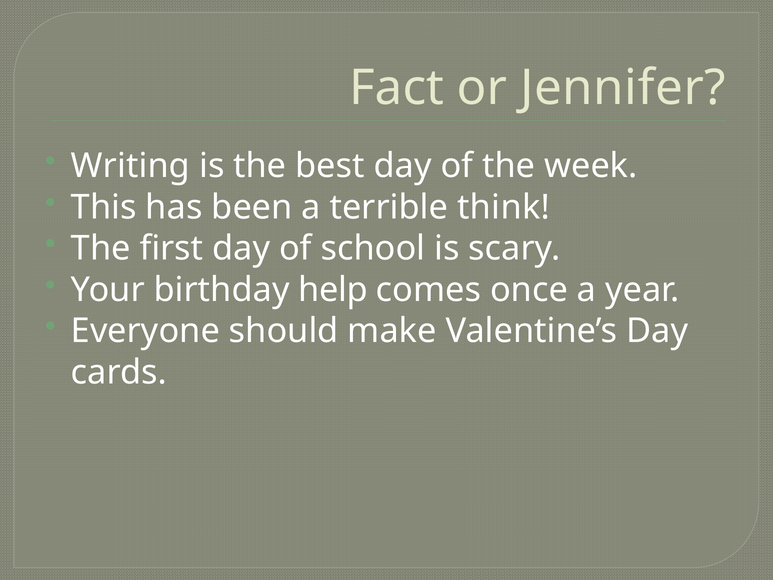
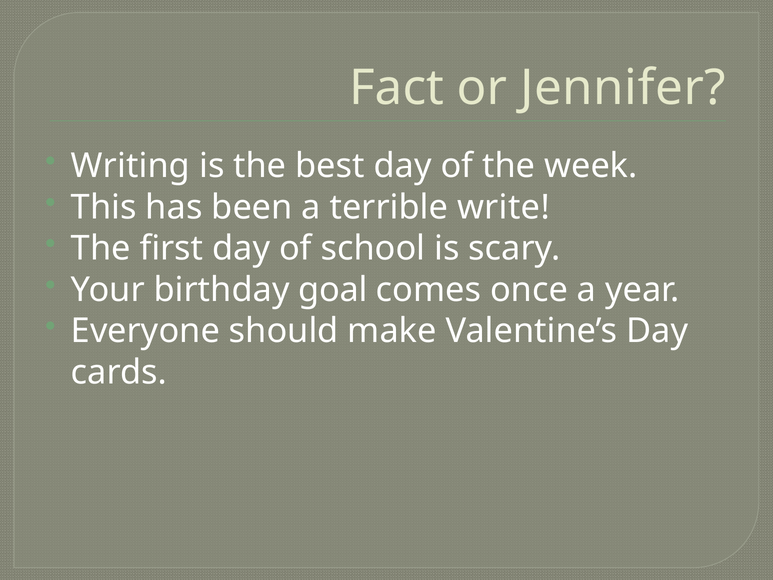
think: think -> write (503, 207)
help: help -> goal (333, 290)
